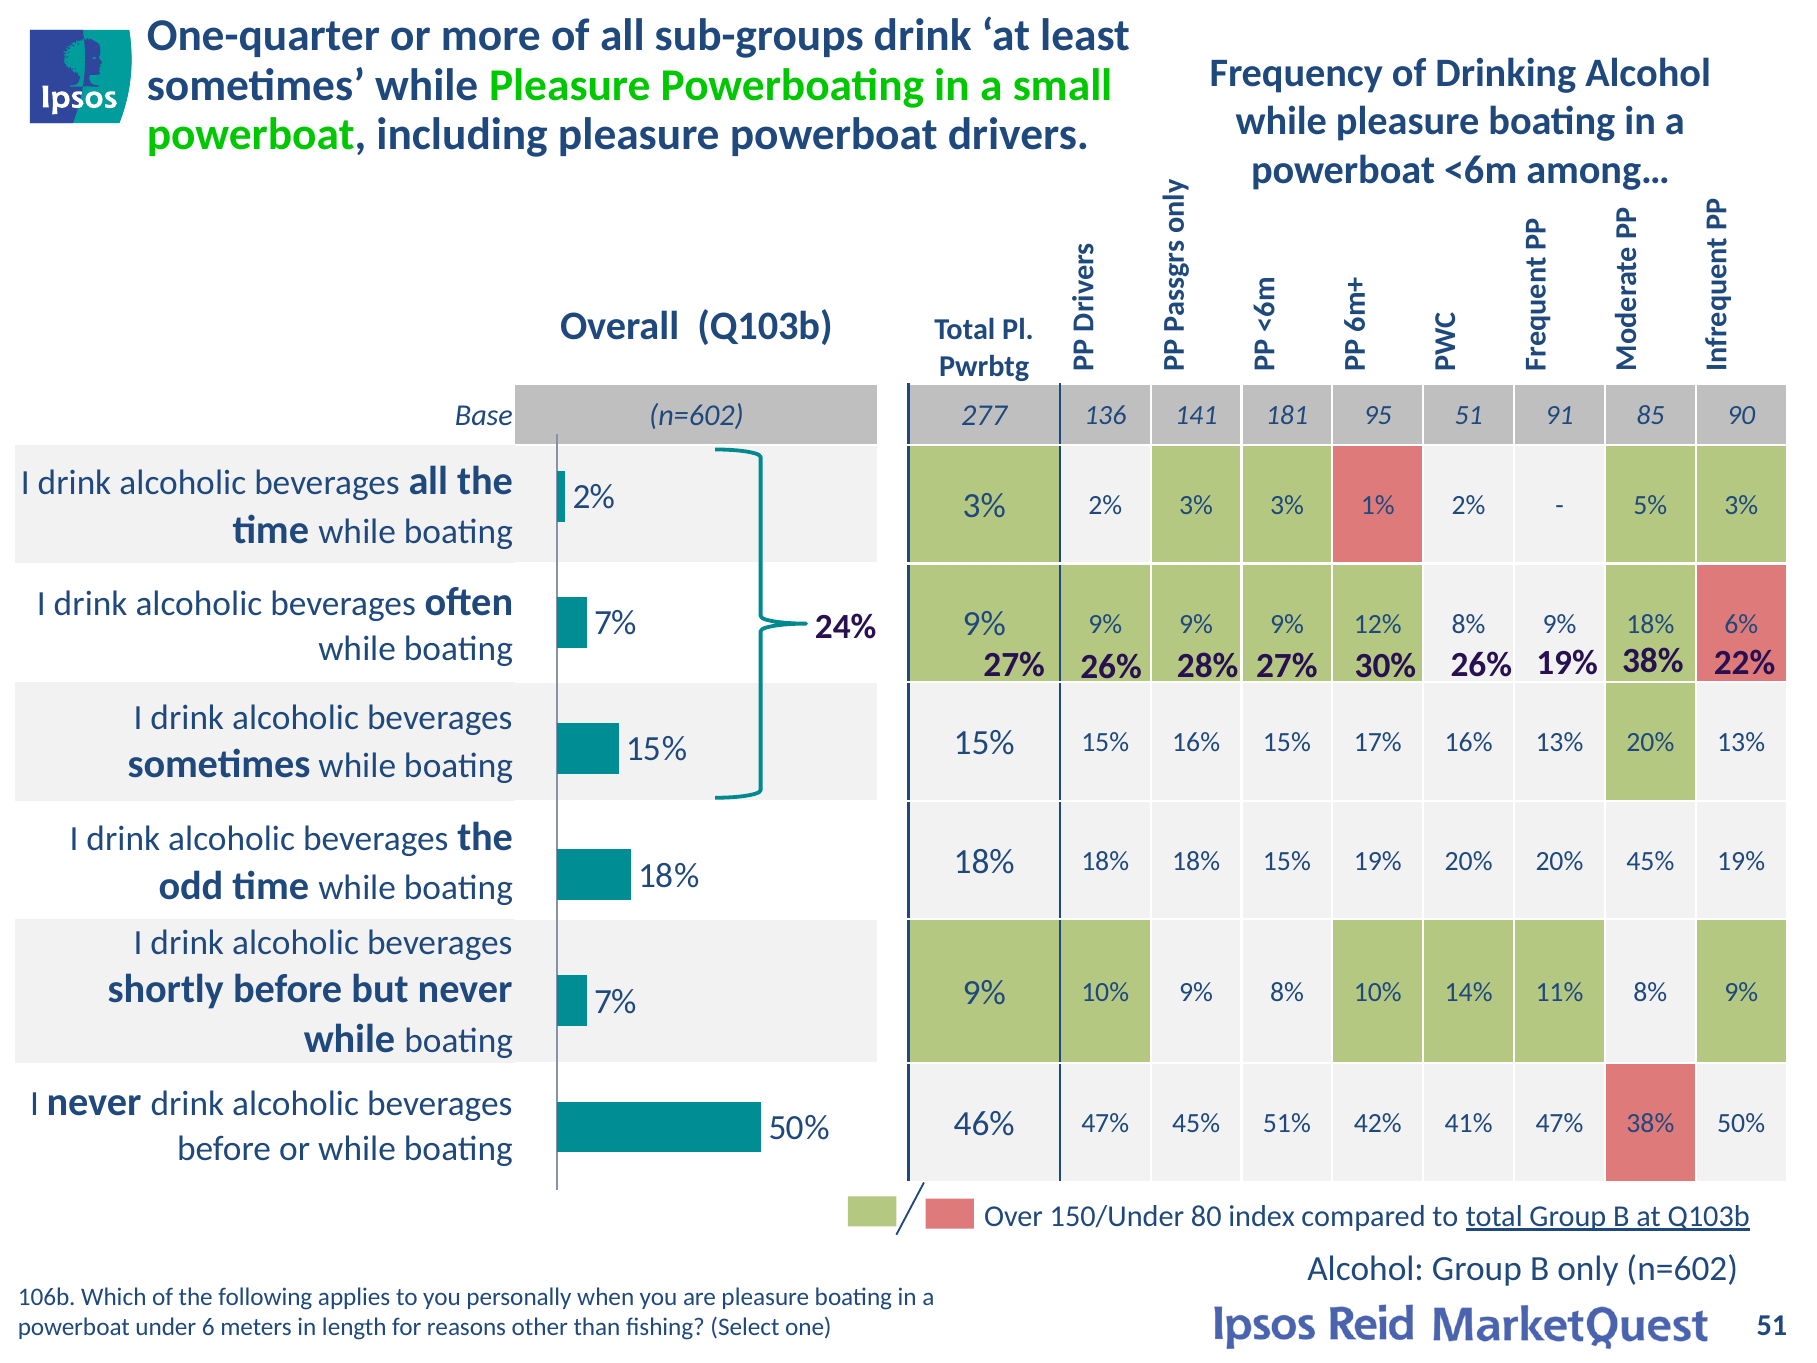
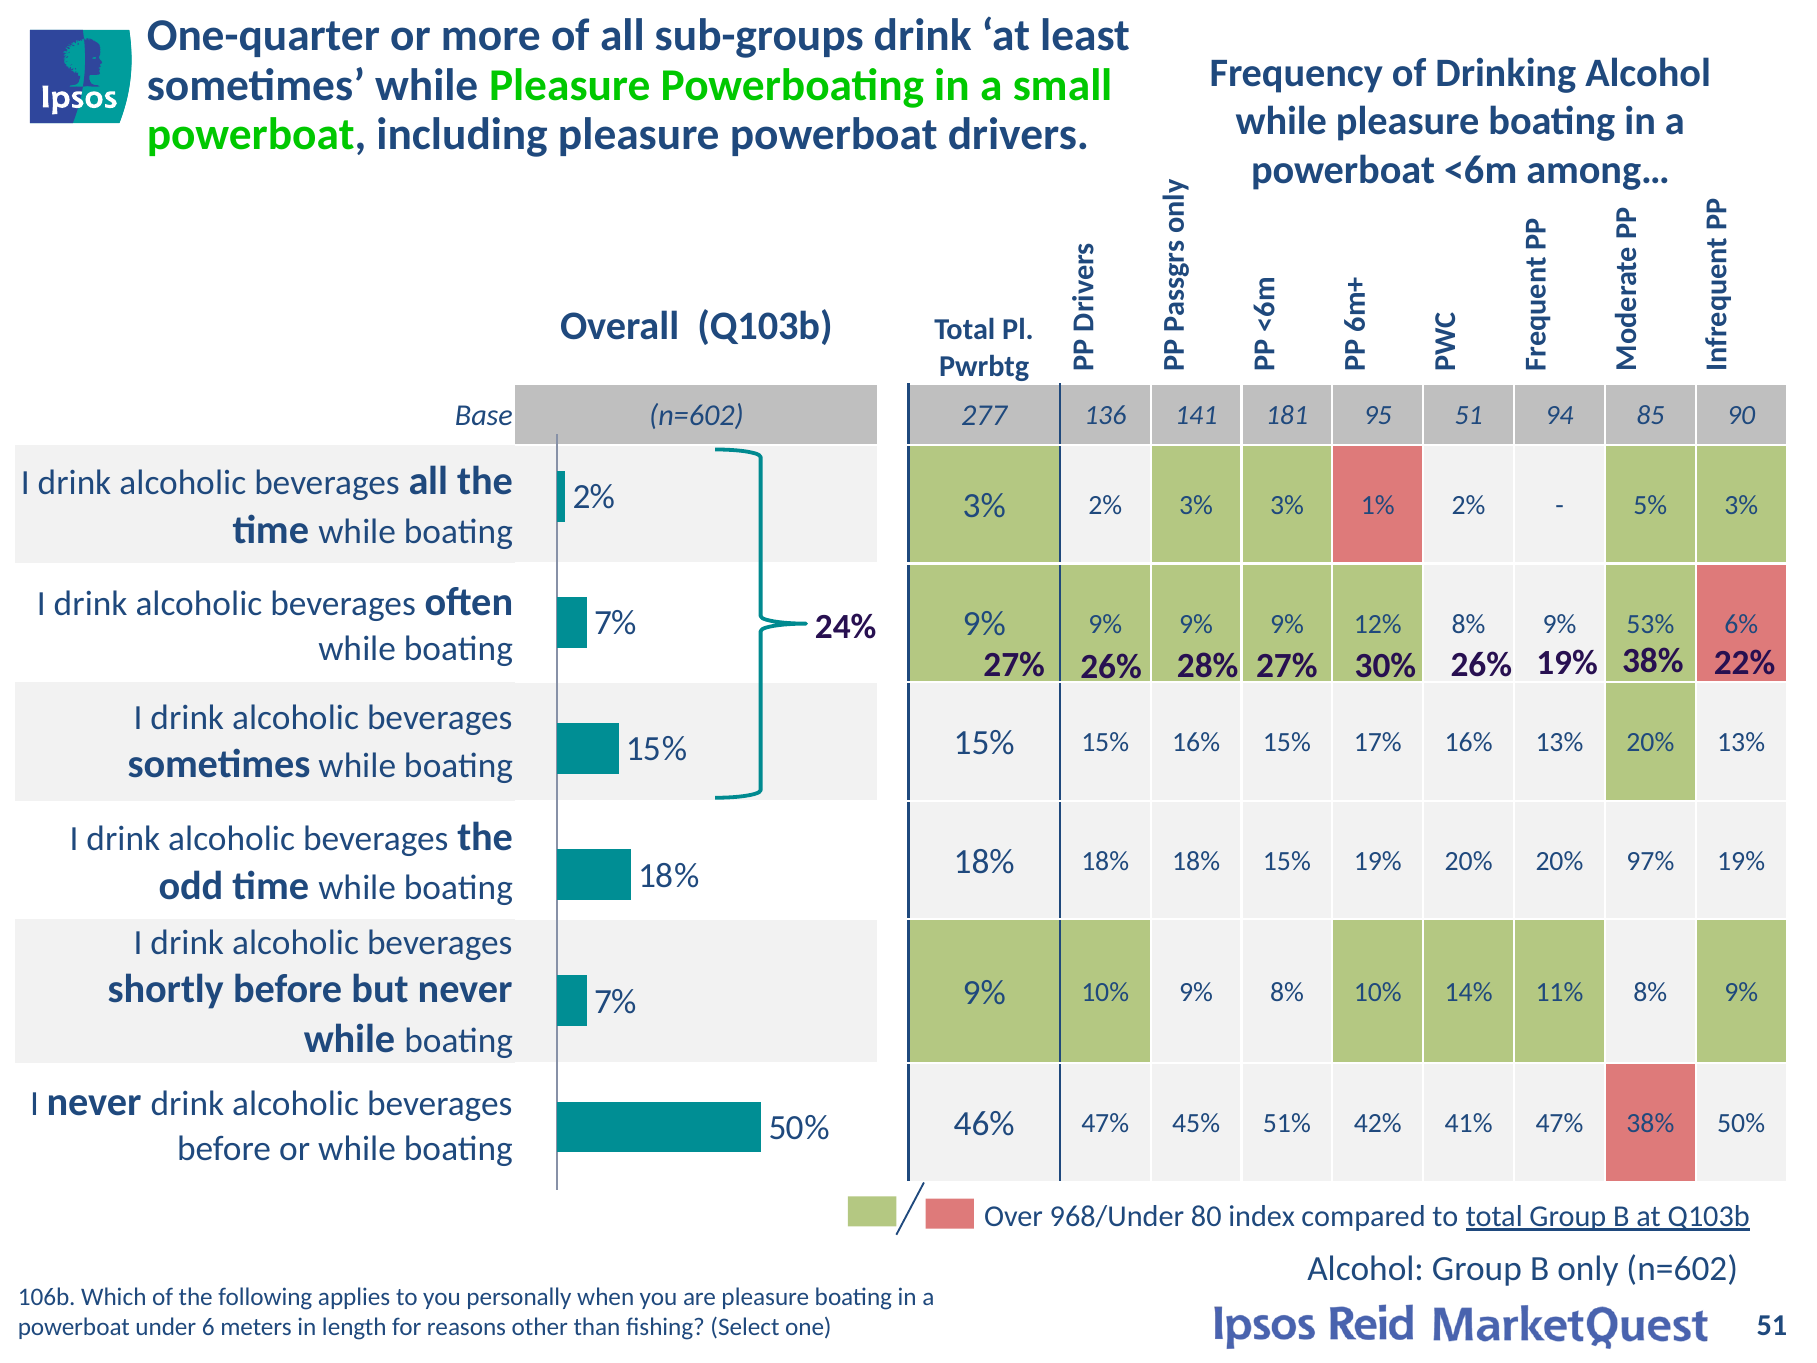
91: 91 -> 94 (1559, 416)
9% 18%: 18% -> 53% (1650, 624)
20% 45%: 45% -> 97% (1650, 861)
150/Under: 150/Under -> 968/Under (1117, 1216)
